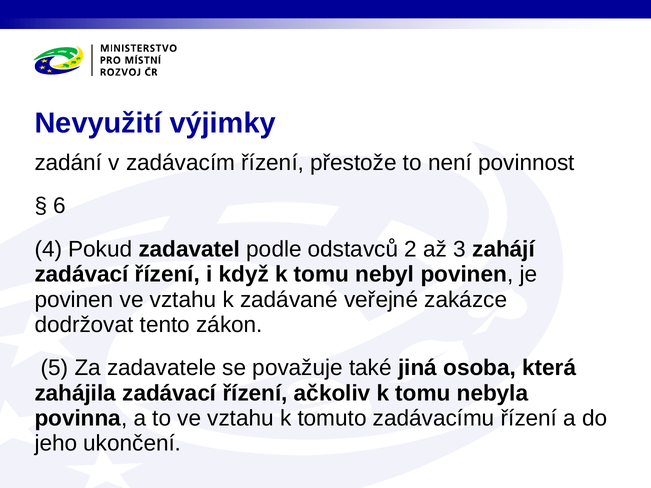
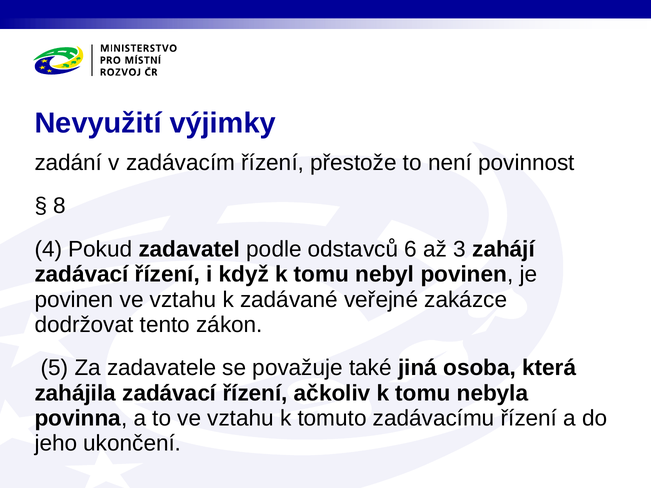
6: 6 -> 8 (60, 206)
2: 2 -> 6 (411, 249)
